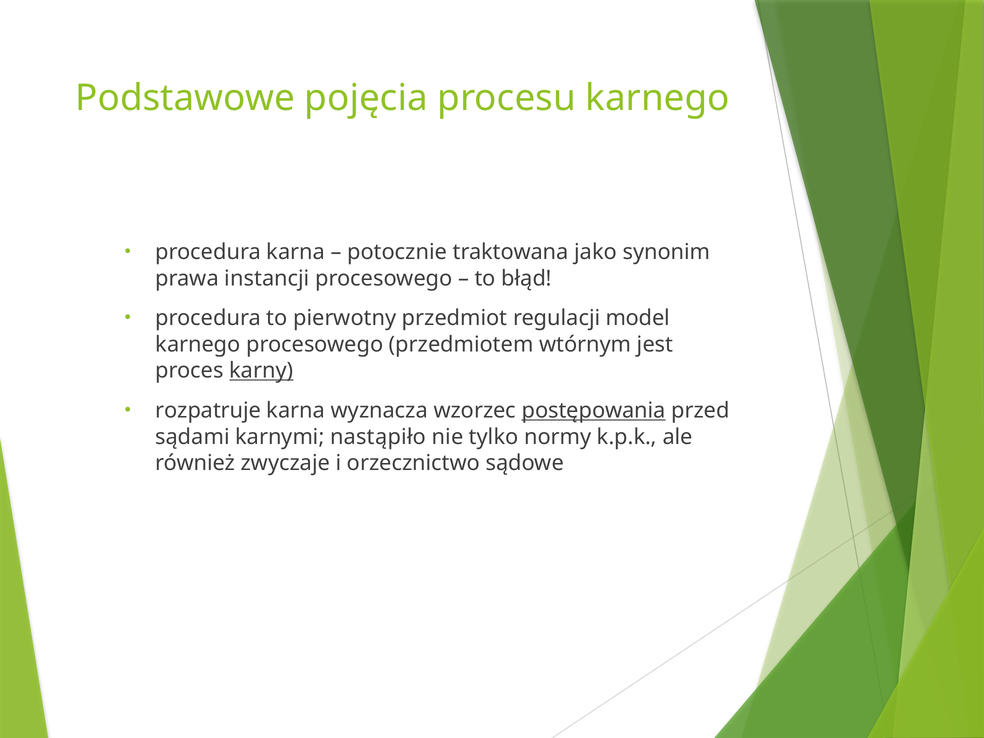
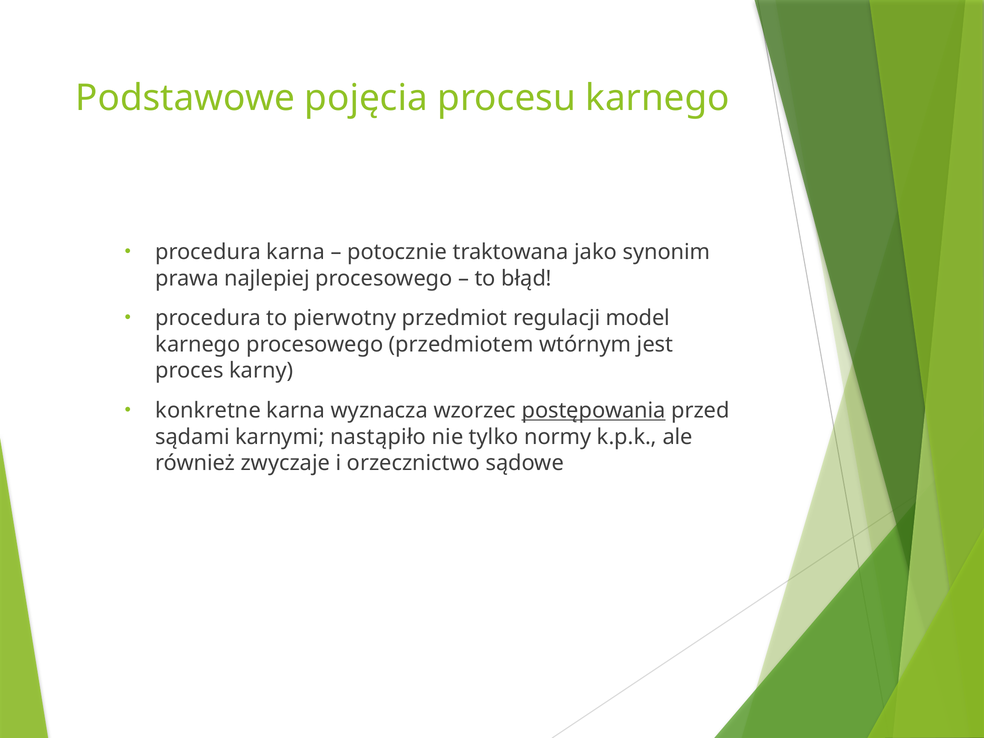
instancji: instancji -> najlepiej (267, 278)
karny underline: present -> none (261, 371)
rozpatruje: rozpatruje -> konkretne (208, 411)
